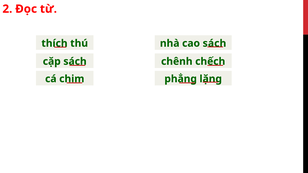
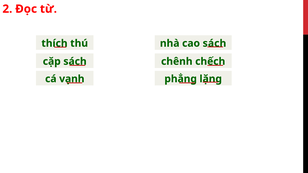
chim: chim -> vạnh (72, 79)
